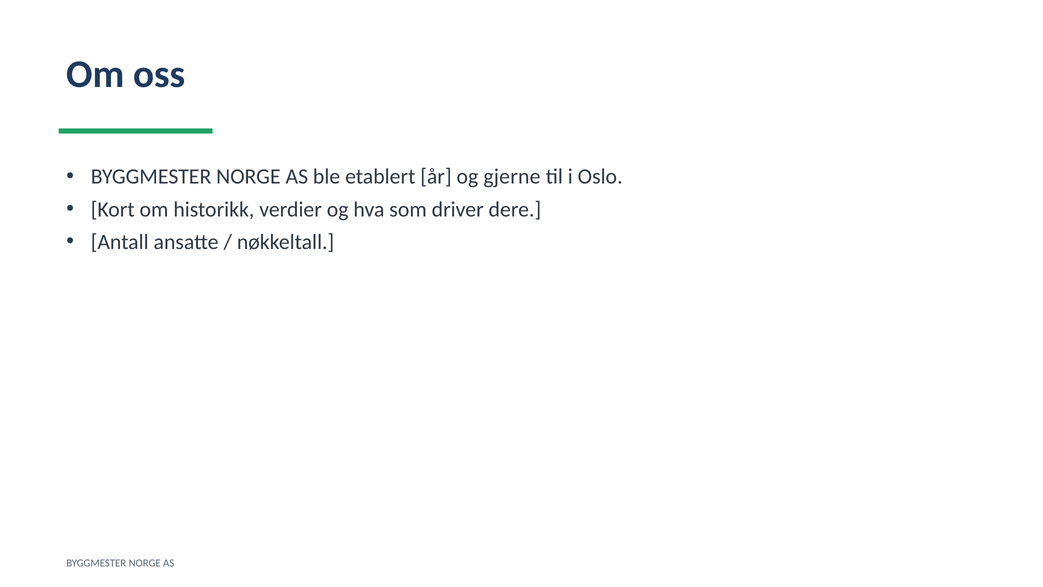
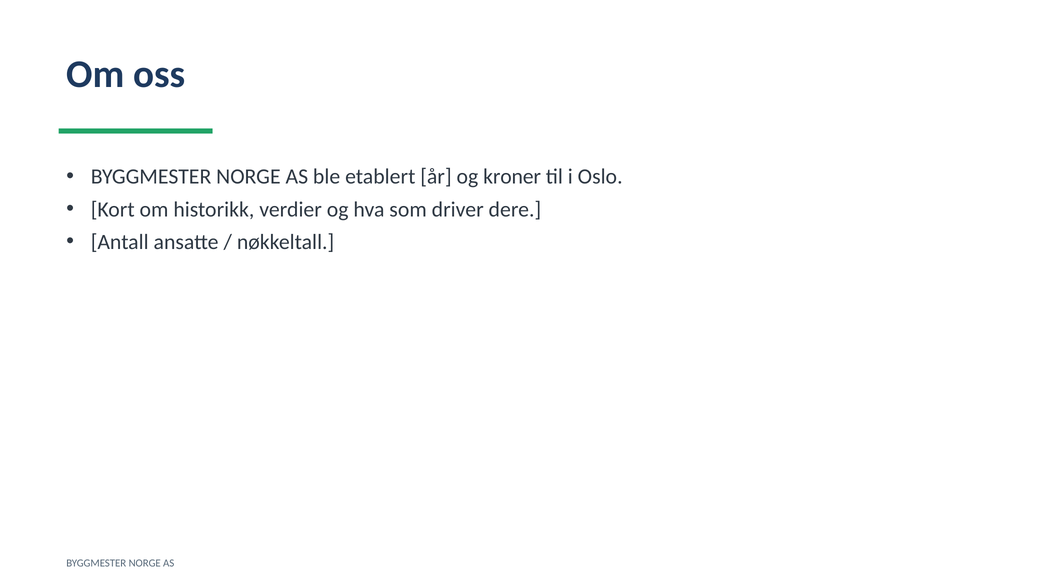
gjerne: gjerne -> kroner (512, 177)
